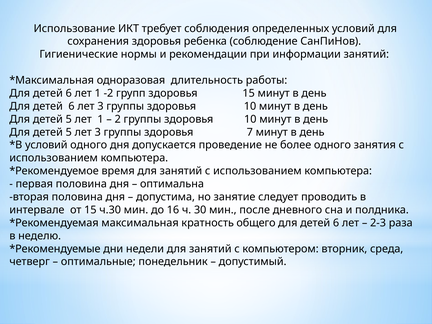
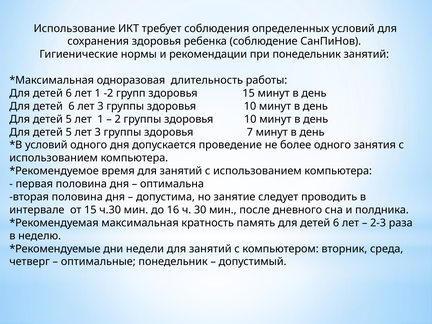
при информации: информации -> понедельник (307, 54)
общего: общего -> память (256, 223)
